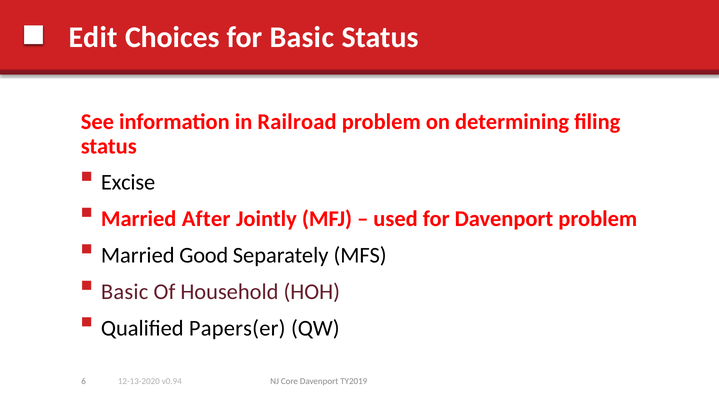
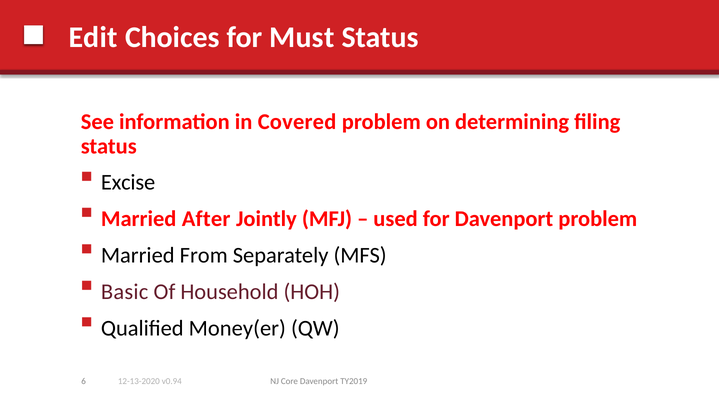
for Basic: Basic -> Must (302, 37)
Railroad: Railroad -> Covered (297, 122)
Good: Good -> From (204, 255)
Papers(er: Papers(er -> Money(er (237, 328)
